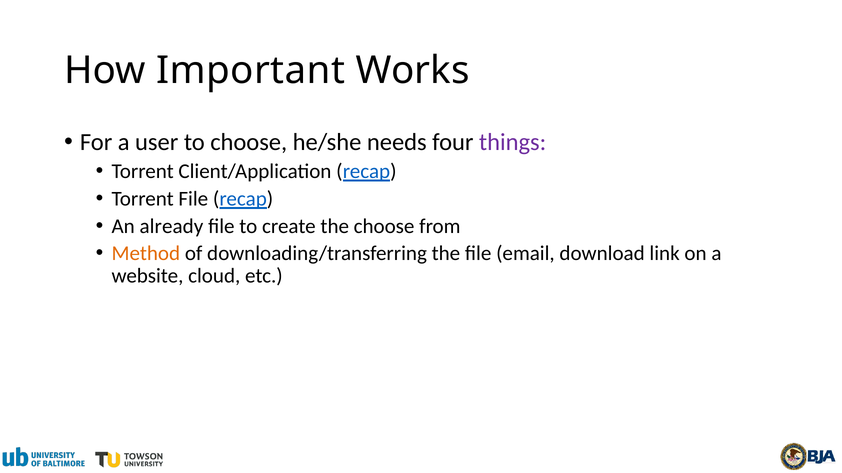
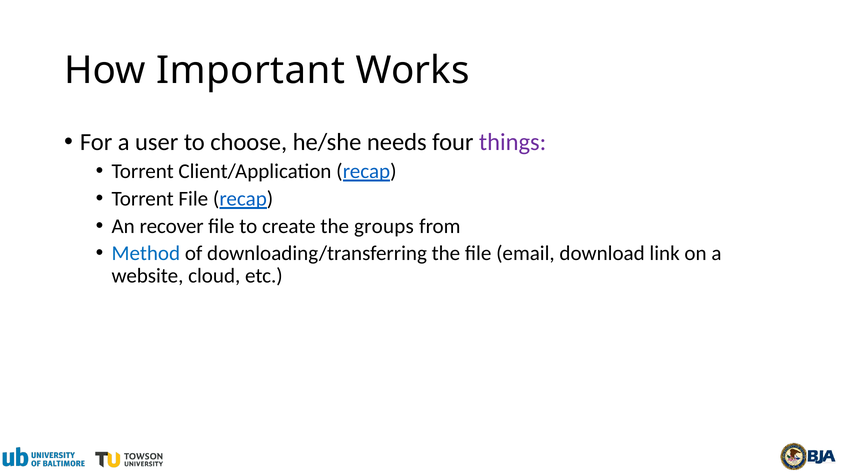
already: already -> recover (172, 226)
the choose: choose -> groups (384, 226)
Method colour: orange -> blue (146, 253)
